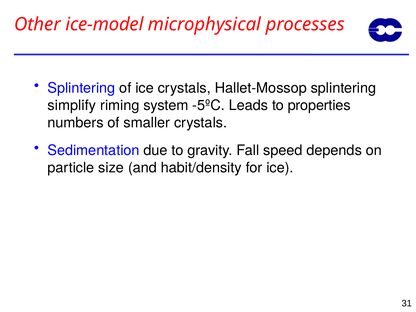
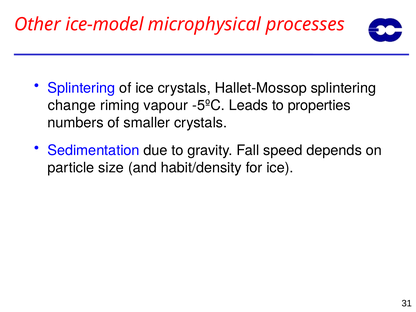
simplify: simplify -> change (72, 105)
system: system -> vapour (166, 105)
